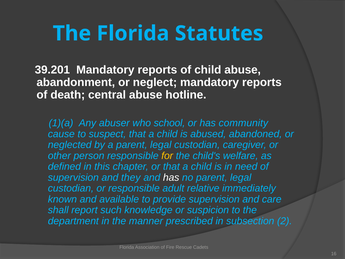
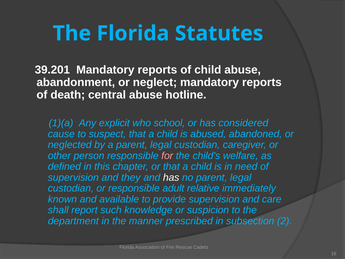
abuser: abuser -> explicit (114, 123)
community: community -> considered (243, 123)
for colour: yellow -> pink (167, 156)
